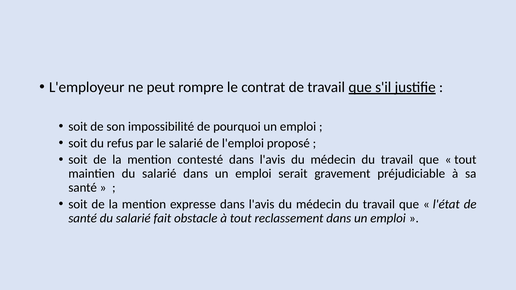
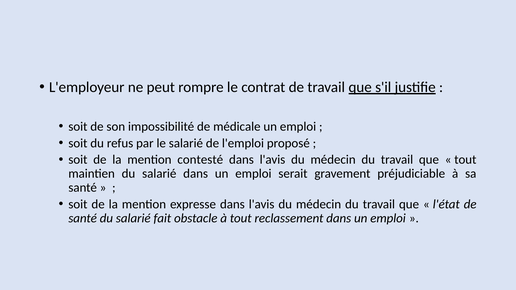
pourquoi: pourquoi -> médicale (237, 127)
